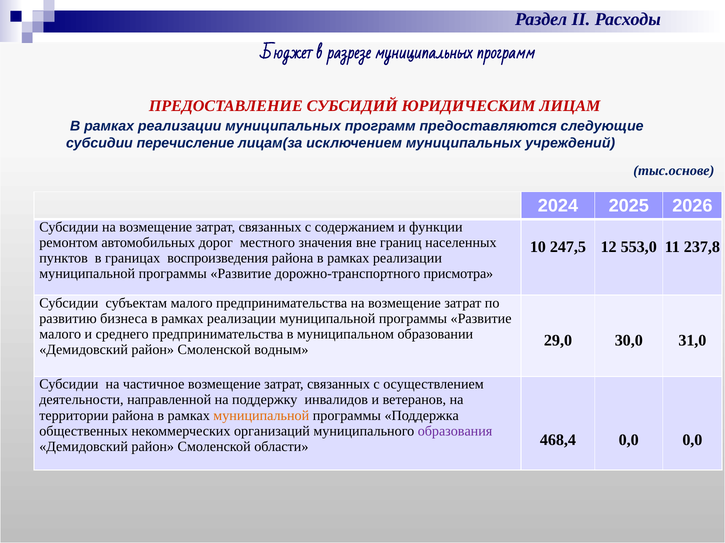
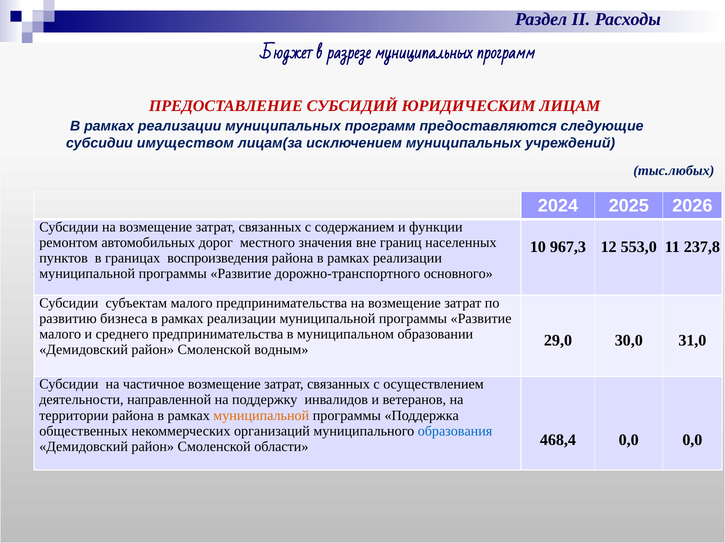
перечисление: перечисление -> имуществом (185, 143)
тыс.основе: тыс.основе -> тыс.любых (674, 171)
247,5: 247,5 -> 967,3 (568, 247)
присмотра: присмотра -> основного (458, 274)
образования colour: purple -> blue (455, 432)
